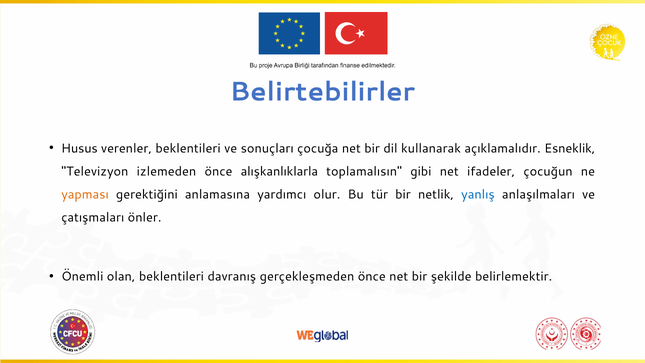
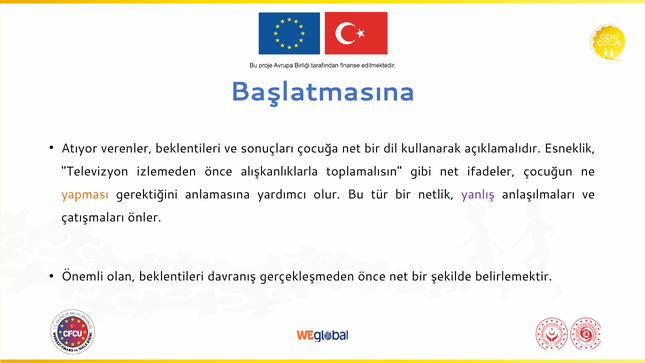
Belirtebilirler: Belirtebilirler -> Başlatmasına (323, 92)
Husus: Husus -> Atıyor (79, 148)
yanlış colour: blue -> purple (478, 194)
